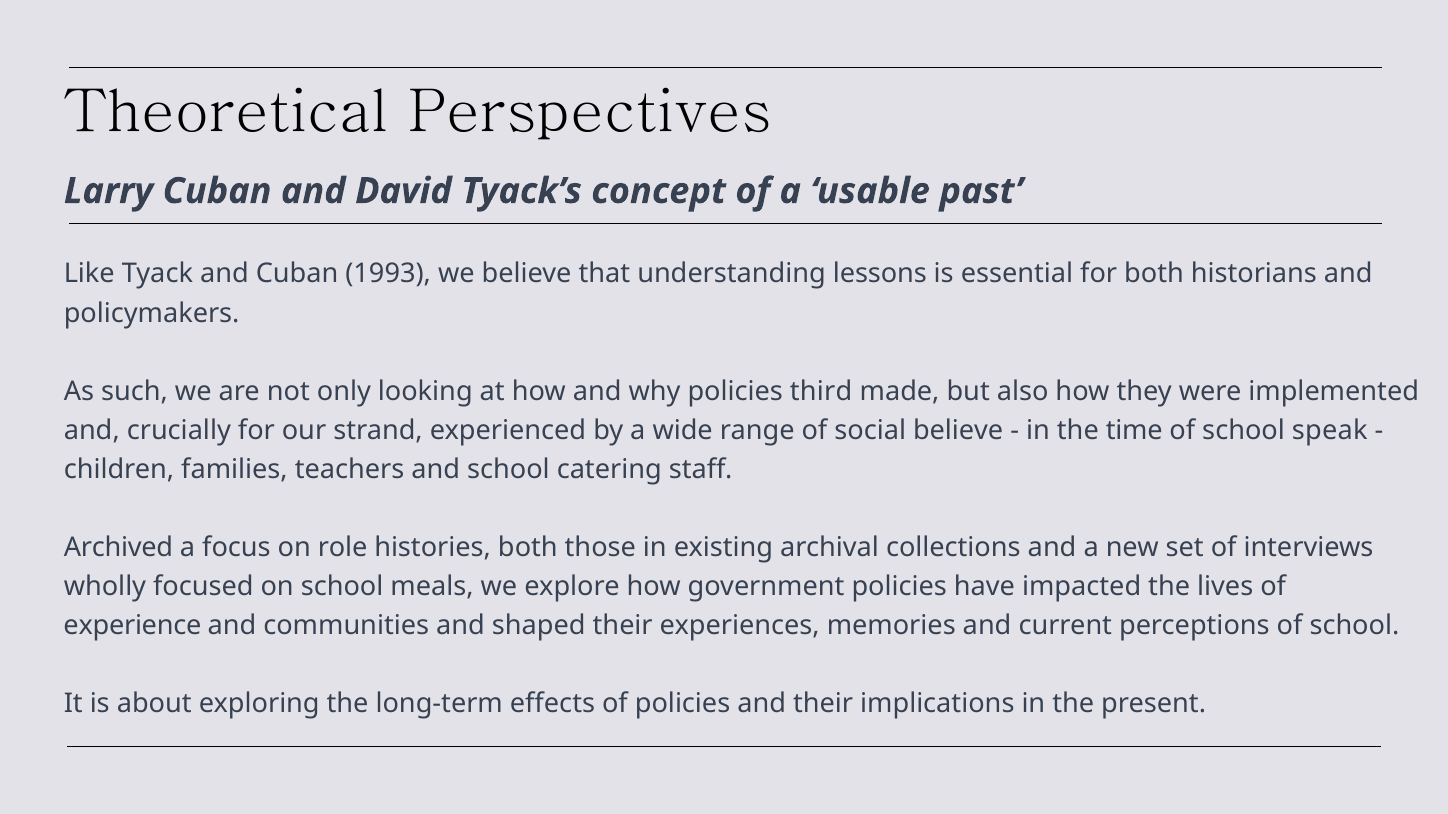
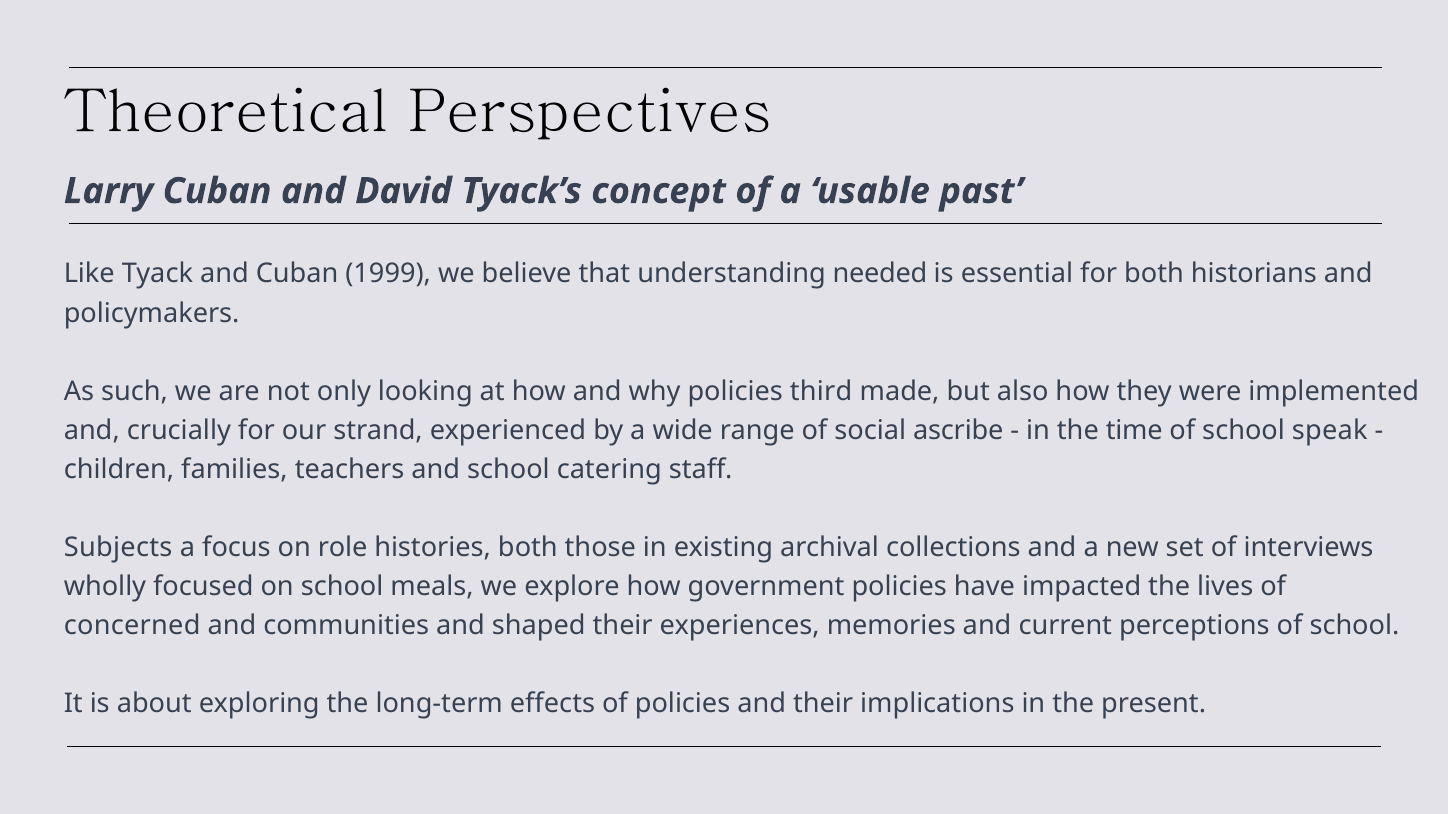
1993: 1993 -> 1999 (388, 274)
lessons: lessons -> needed (880, 274)
social believe: believe -> ascribe (958, 430)
Archived: Archived -> Subjects (118, 548)
experience: experience -> concerned (132, 626)
